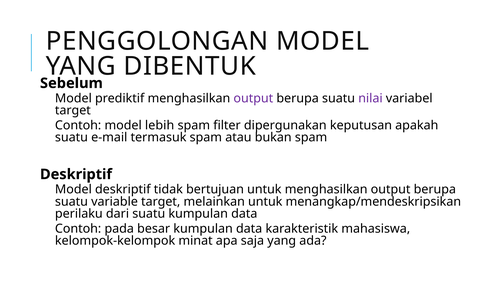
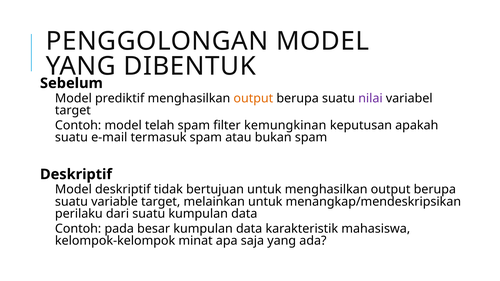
output colour: purple -> orange (253, 98)
lebih: lebih -> telah (160, 125)
dipergunakan: dipergunakan -> kemungkinan (285, 125)
